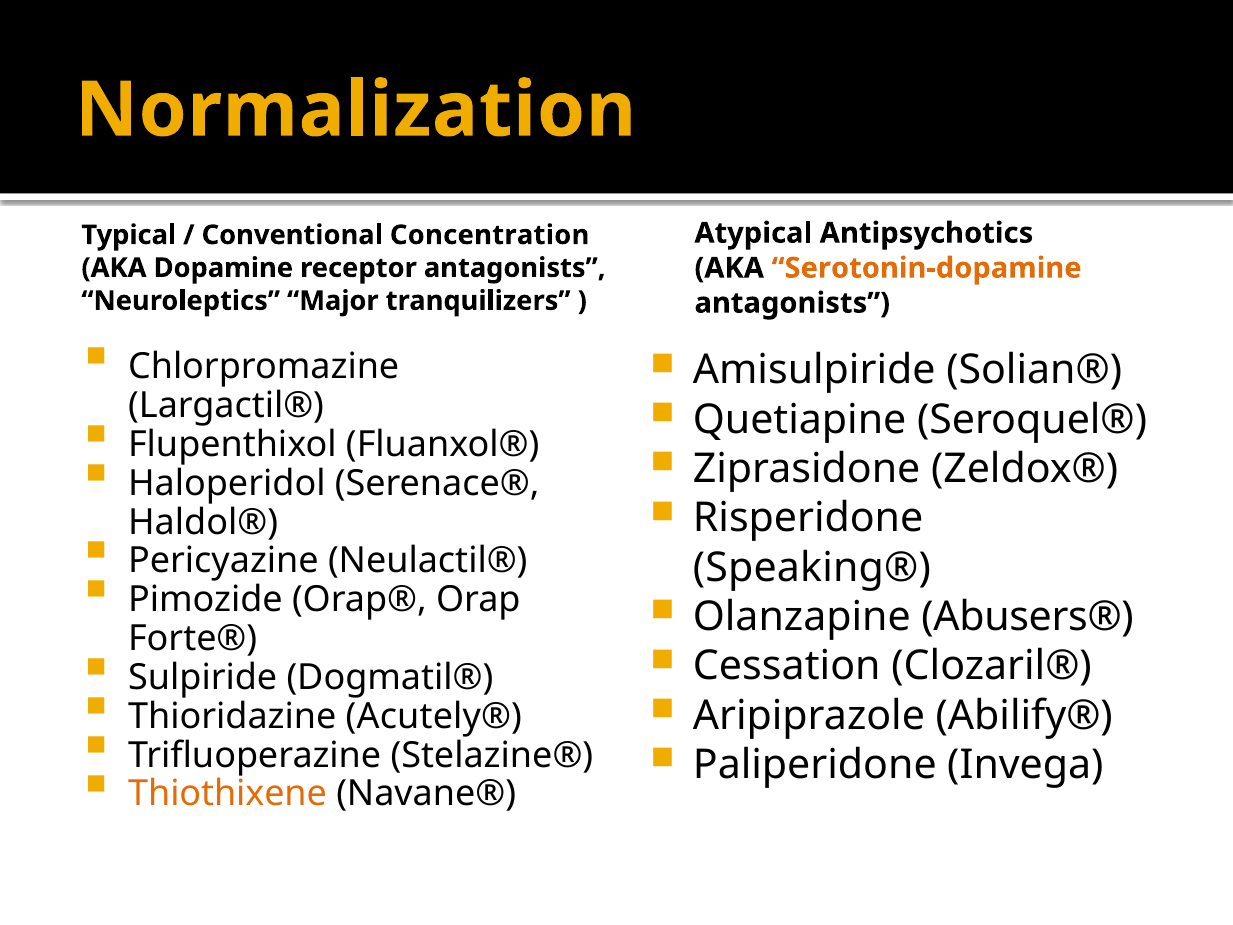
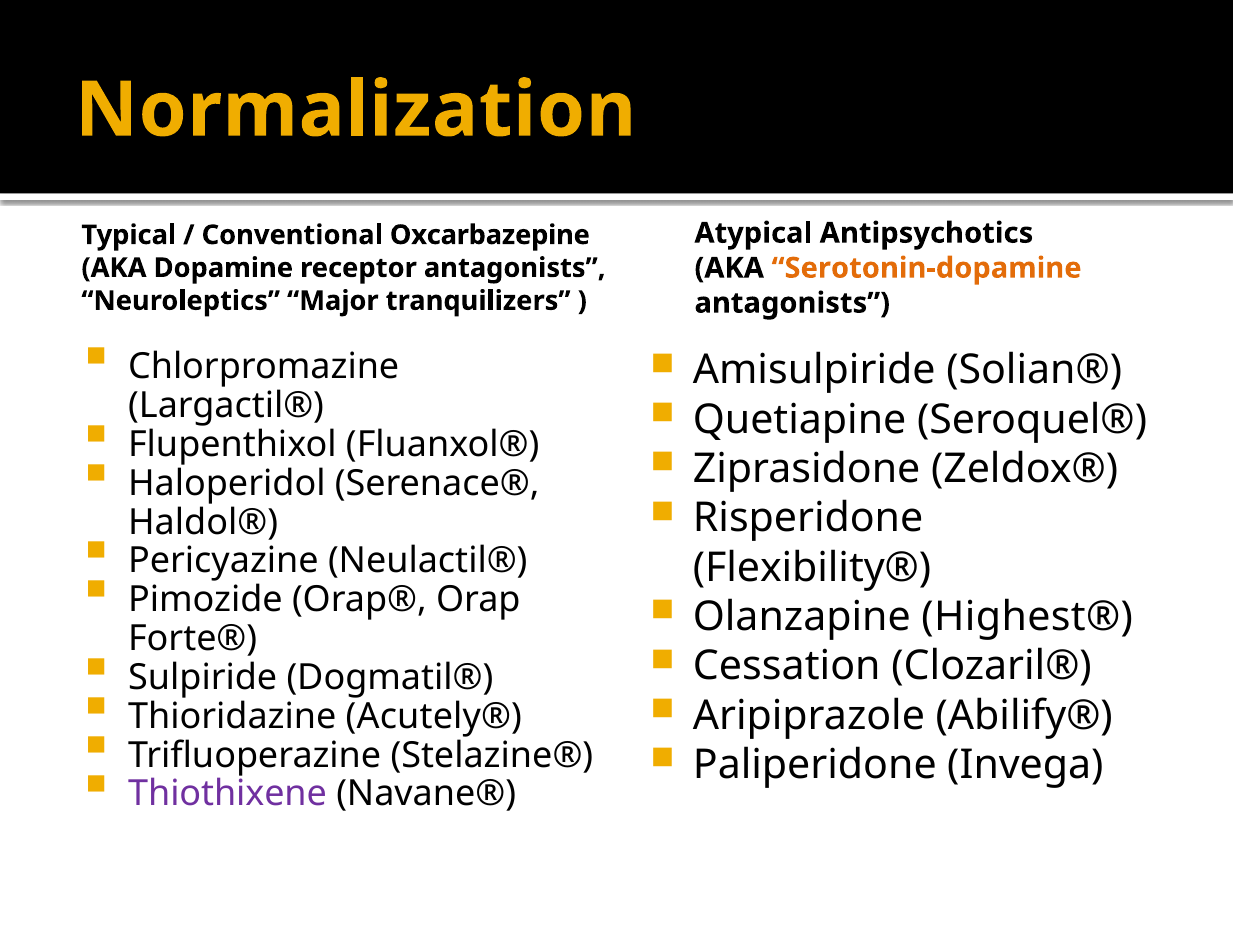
Concentration: Concentration -> Oxcarbazepine (490, 235)
Speaking®: Speaking® -> Flexibility® (812, 567)
Abusers®: Abusers® -> Highest® (1027, 617)
Thiothixene colour: orange -> purple (228, 794)
